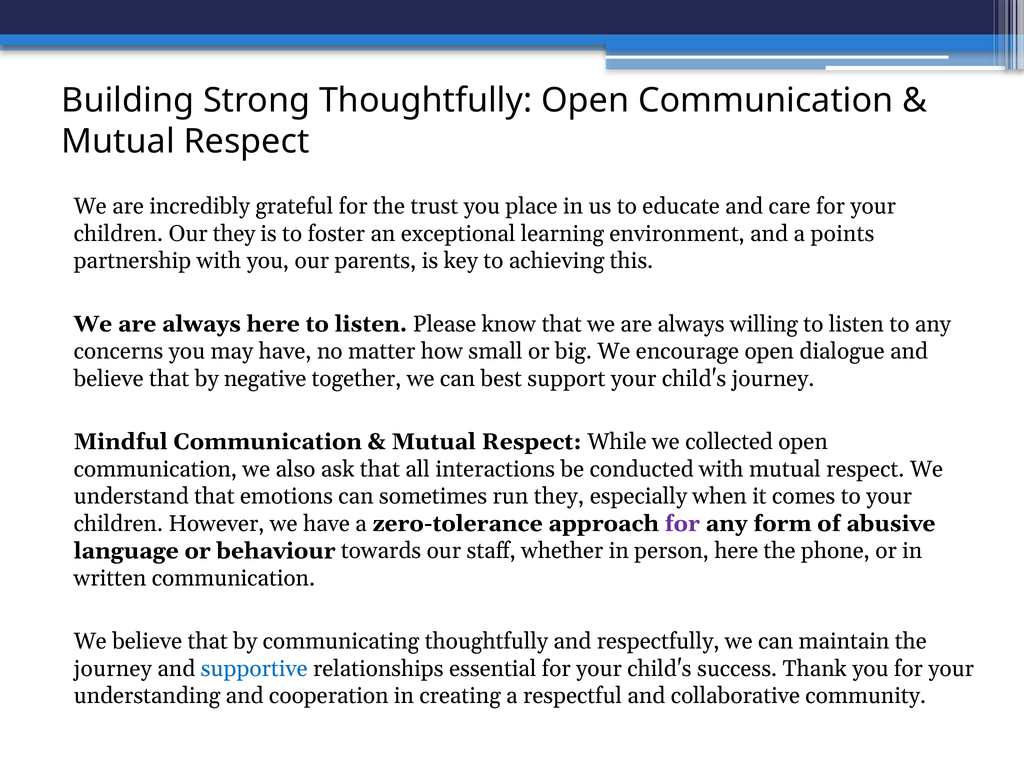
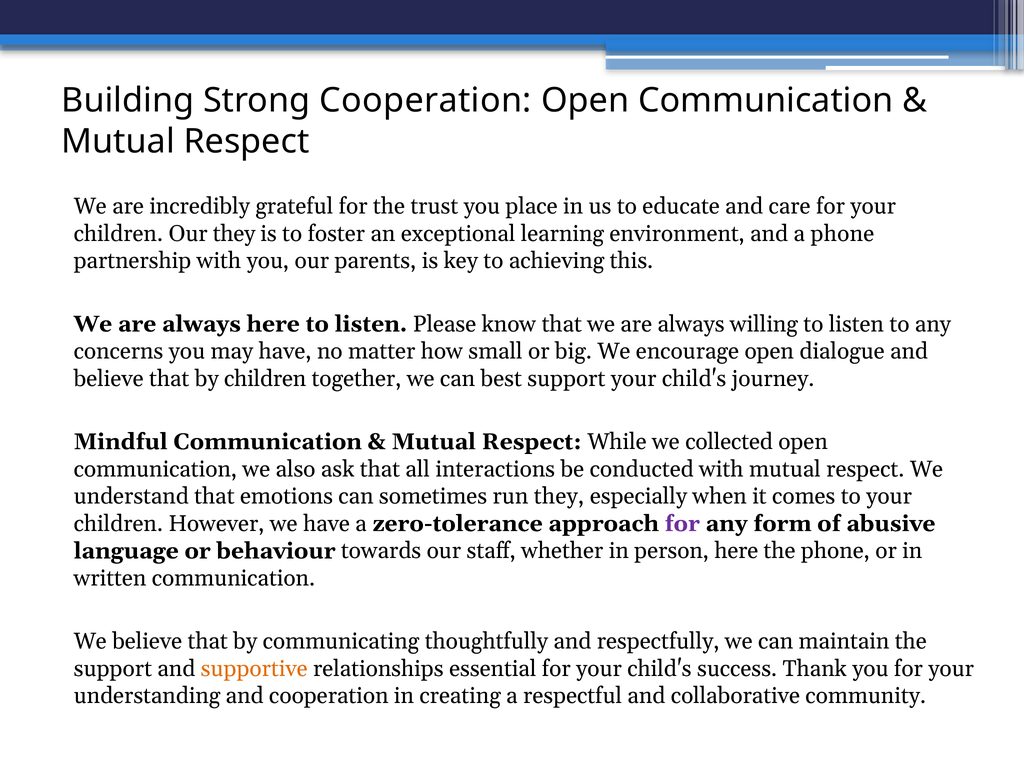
Strong Thoughtfully: Thoughtfully -> Cooperation (426, 101)
a points: points -> phone (842, 234)
by negative: negative -> children (265, 379)
journey: journey -> support (113, 669)
supportive colour: blue -> orange (254, 669)
